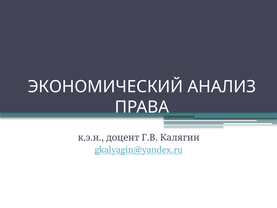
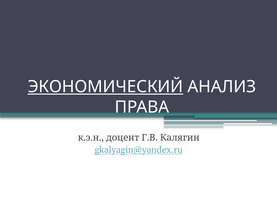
ЭКОНОМИЧЕСКИЙ underline: none -> present (105, 87)
